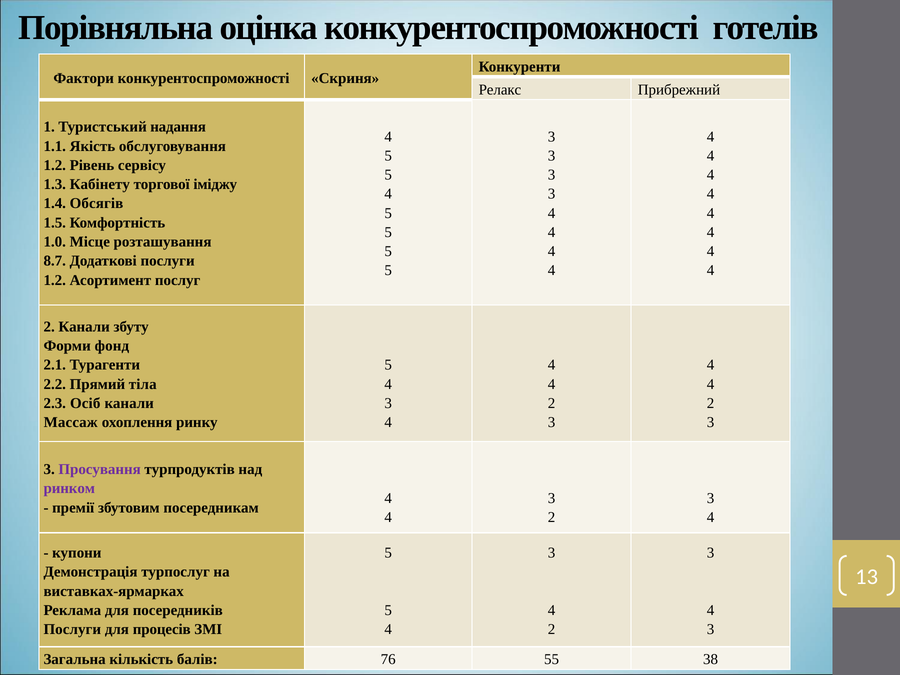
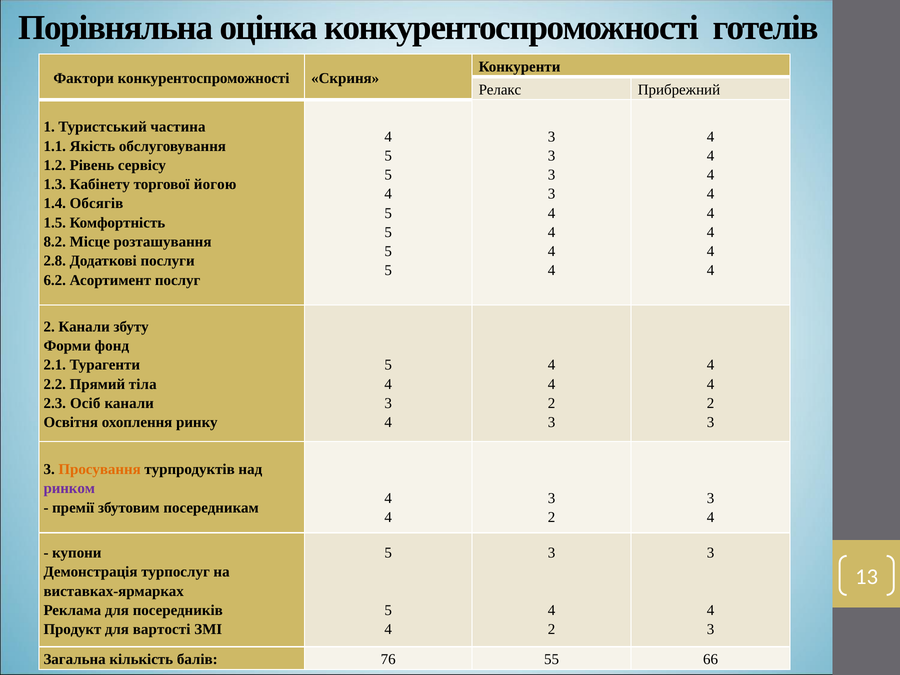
надання: надання -> частина (178, 127)
іміджу: іміджу -> йогою (215, 184)
1.0: 1.0 -> 8.2 (55, 242)
8.7: 8.7 -> 2.8 (55, 261)
1.2: 1.2 -> 6.2 (55, 280)
Массаж: Массаж -> Освітня (71, 422)
Просування colour: purple -> orange (100, 469)
Послуги: Послуги -> Продукт (72, 629)
процесів: процесів -> вартості (162, 629)
38: 38 -> 66 (711, 659)
